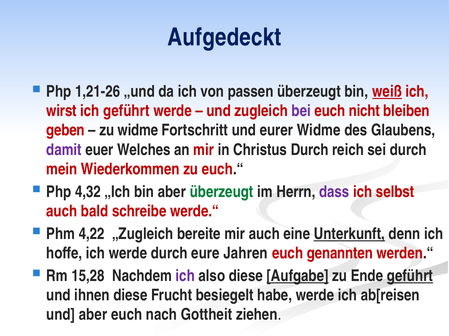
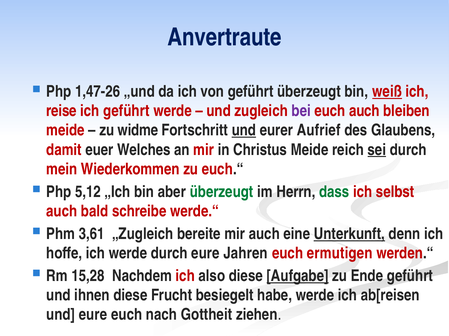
Aufgedeckt: Aufgedeckt -> Anvertraute (225, 38)
1,21-26: 1,21-26 -> 1,47-26 (98, 92)
von passen: passen -> geführt (251, 92)
wirst: wirst -> reise (61, 111)
euch nicht: nicht -> auch (364, 111)
geben: geben -> meide (65, 131)
und underline: none -> present (244, 131)
eurer Widme: Widme -> Aufrief (319, 131)
damit colour: purple -> red (64, 150)
Christus Durch: Durch -> Meide (310, 150)
sei underline: none -> present (377, 150)
4,32: 4,32 -> 5,12 (88, 192)
dass colour: purple -> green (334, 192)
4,22: 4,22 -> 3,61 (92, 234)
genannten: genannten -> ermutigen (340, 254)
ich colour: purple -> red (185, 276)
geführt underline: present -> none (410, 276)
und aber: aber -> eure (93, 315)
